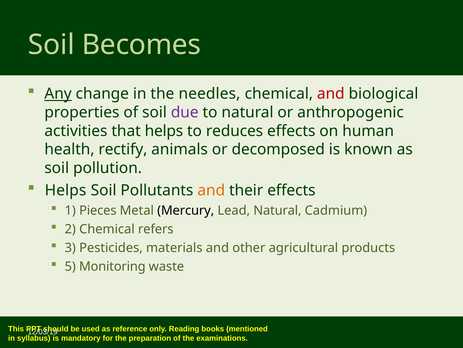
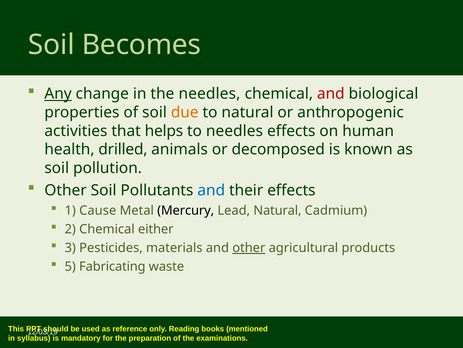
due colour: purple -> orange (185, 112)
to reduces: reduces -> needles (234, 131)
rectify: rectify -> drilled (123, 149)
Helps: Helps -> Other (66, 190)
and colour: orange -> blue (211, 190)
Pieces: Pieces -> Cause (98, 210)
refers: refers -> either (156, 229)
other underline: none -> present (249, 247)
Monitoring: Monitoring -> Fabricating (112, 266)
